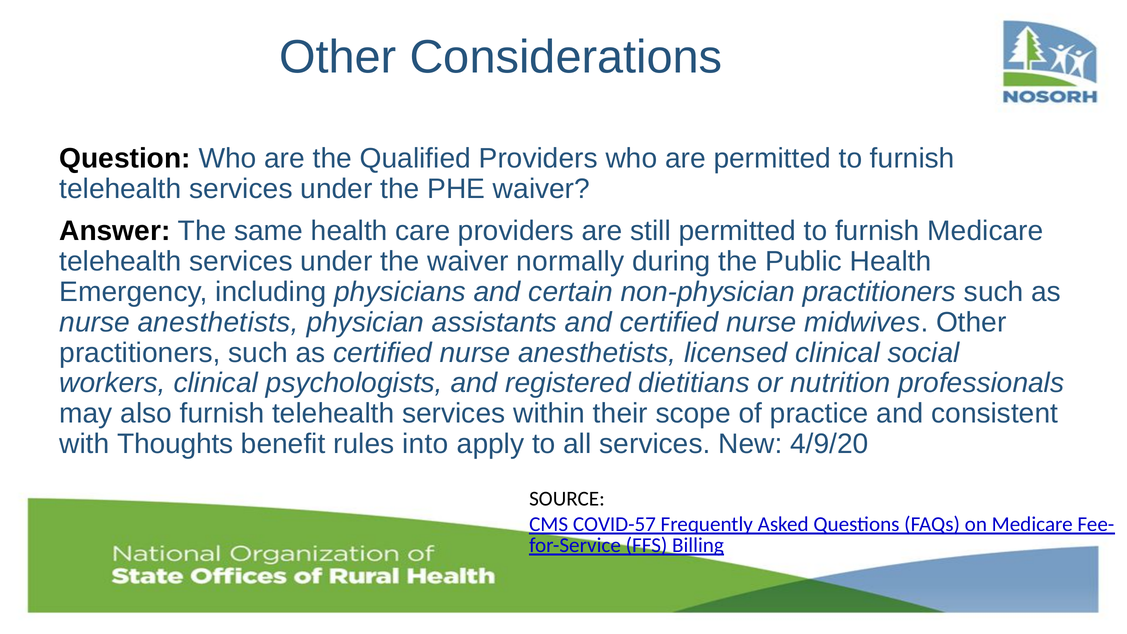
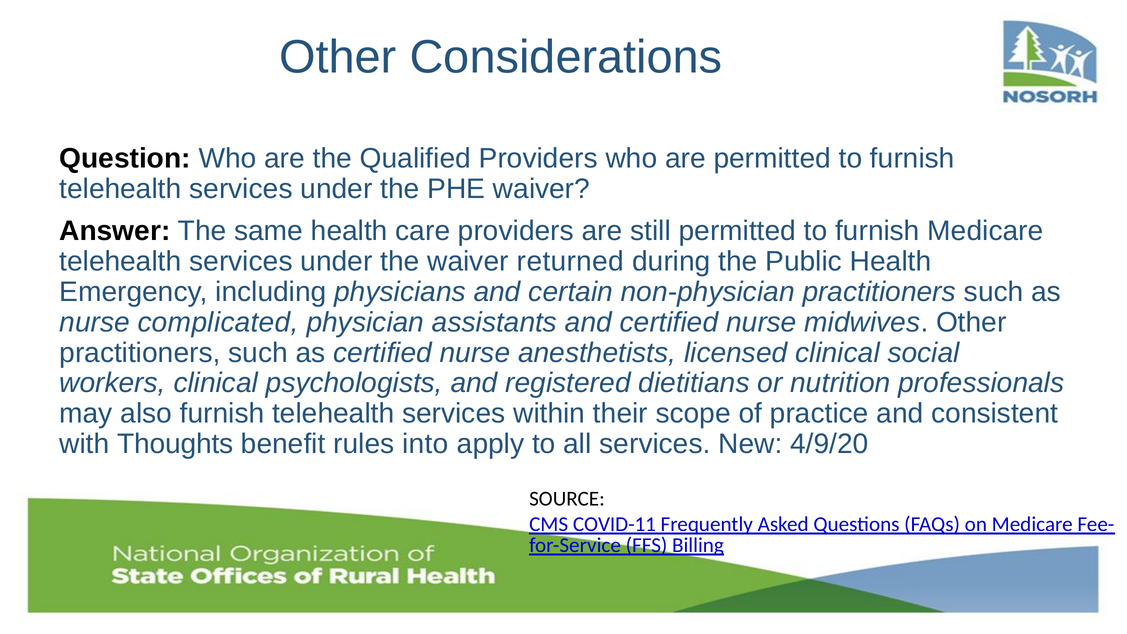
normally: normally -> returned (570, 261)
anesthetists: anesthetists -> complicated (218, 322)
COVID-57: COVID-57 -> COVID-11 (614, 524)
